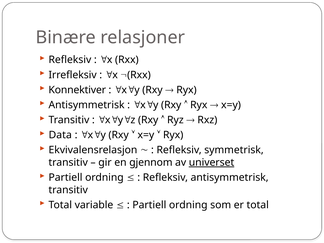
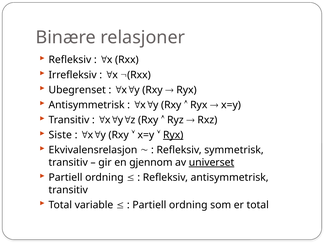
Konnektiver: Konnektiver -> Ubegrenset (77, 90)
Data: Data -> Siste (60, 135)
Ryx underline: none -> present (173, 135)
